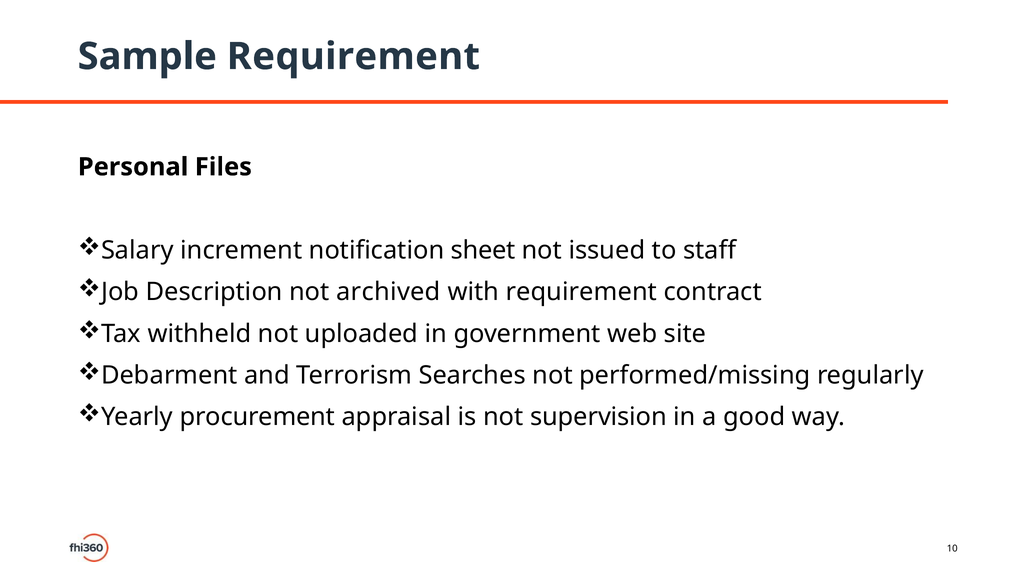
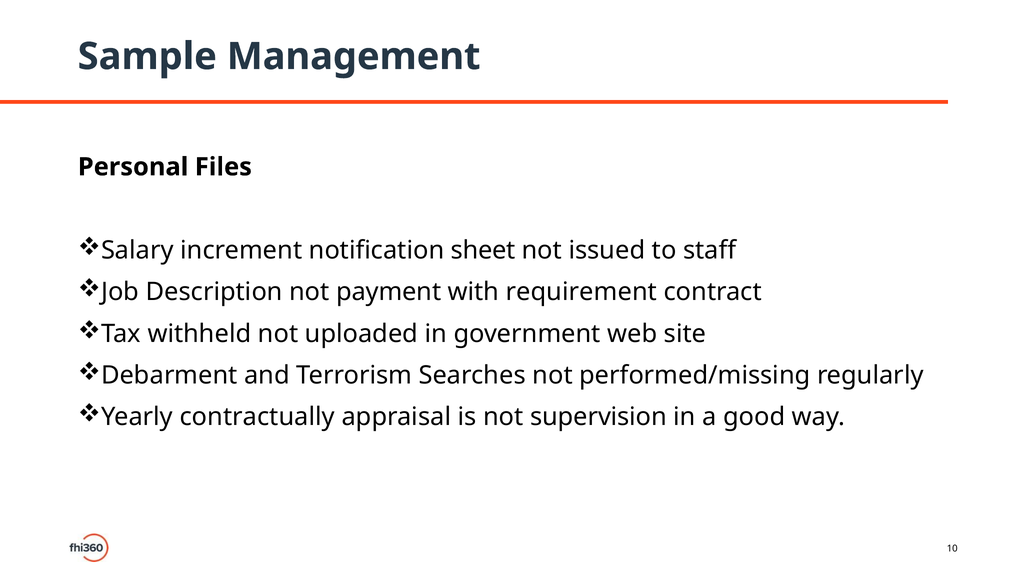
Sample Requirement: Requirement -> Management (354, 57)
archived: archived -> payment (389, 292)
procurement: procurement -> contractually (257, 417)
